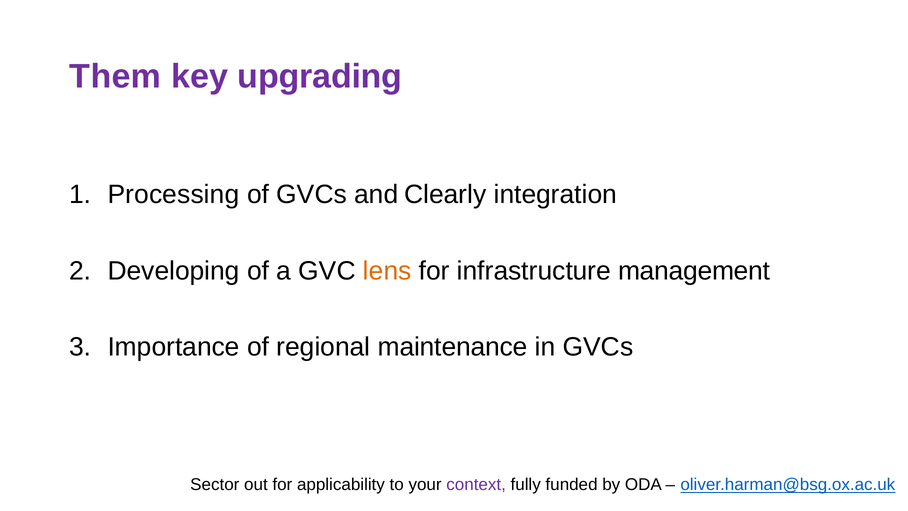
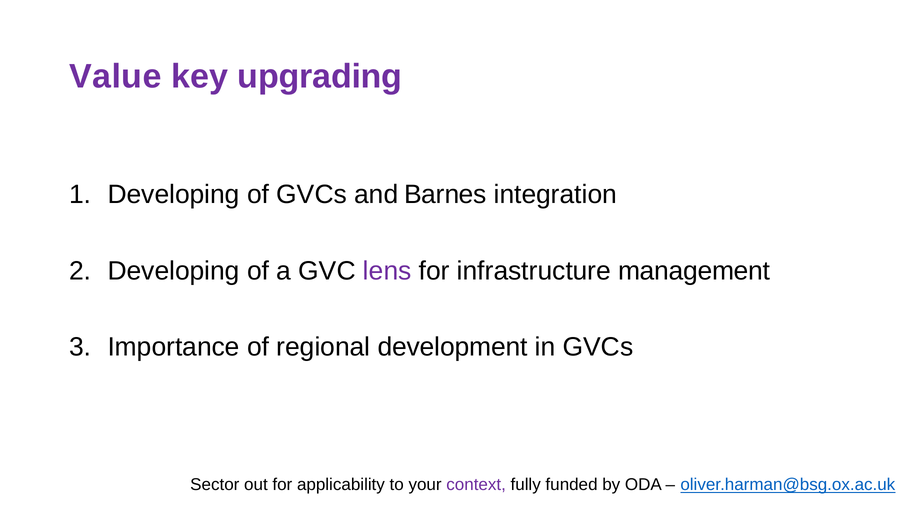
Them: Them -> Value (115, 76)
Processing: Processing -> Developing (174, 195)
Clearly: Clearly -> Barnes (445, 195)
lens colour: orange -> purple (387, 271)
maintenance: maintenance -> development (453, 347)
